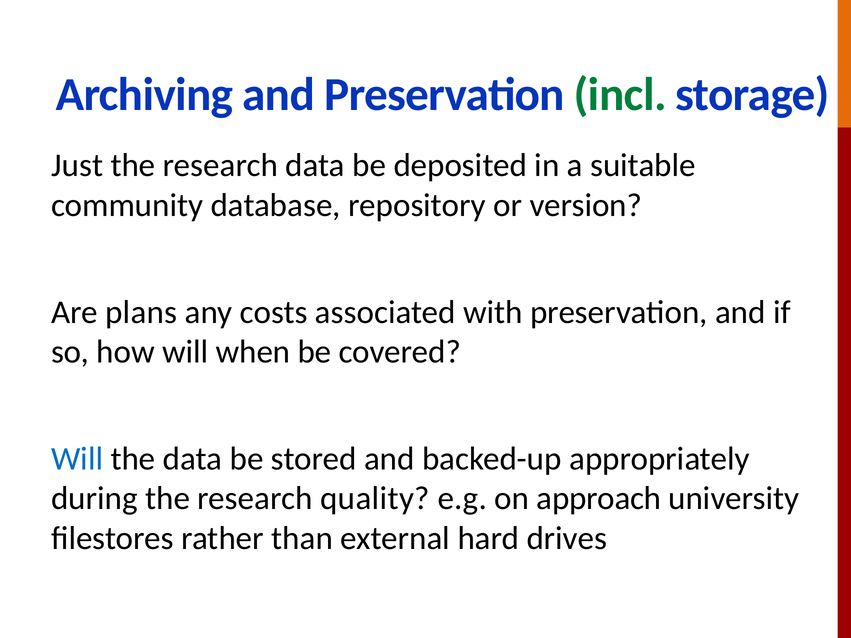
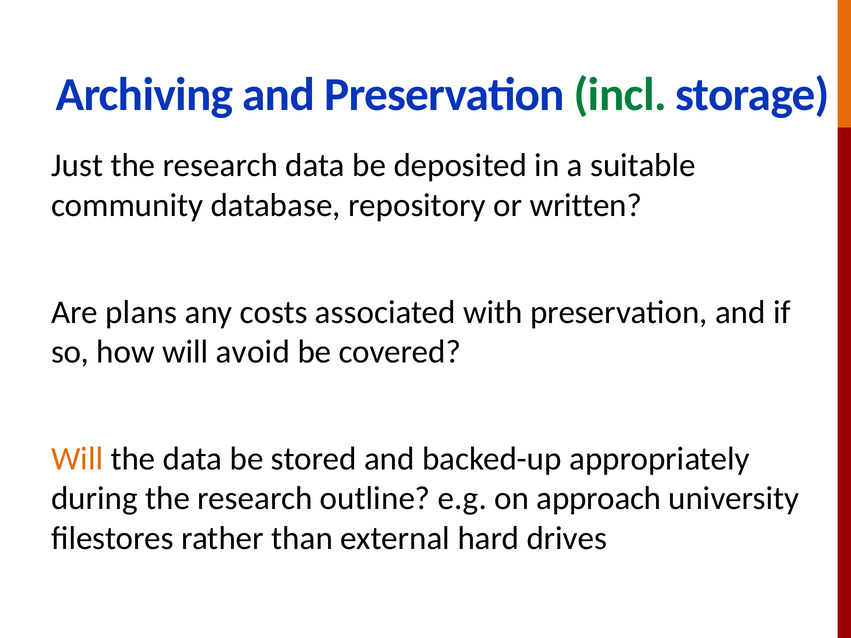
version: version -> written (586, 205)
when: when -> avoid (253, 352)
Will colour: blue -> orange (77, 459)
quality: quality -> outline (375, 499)
